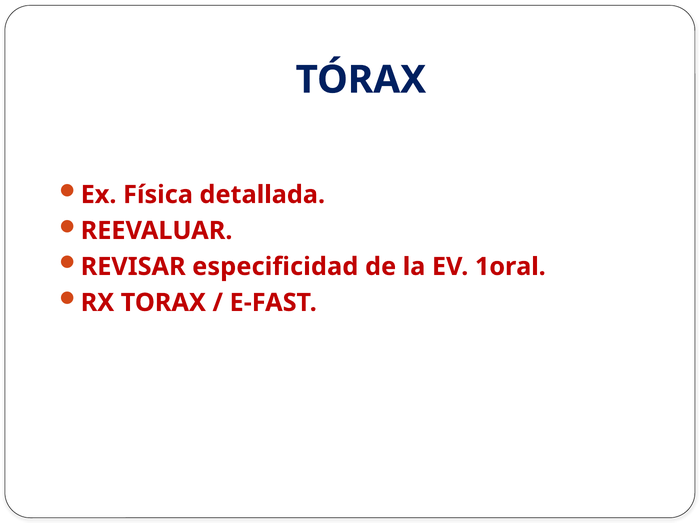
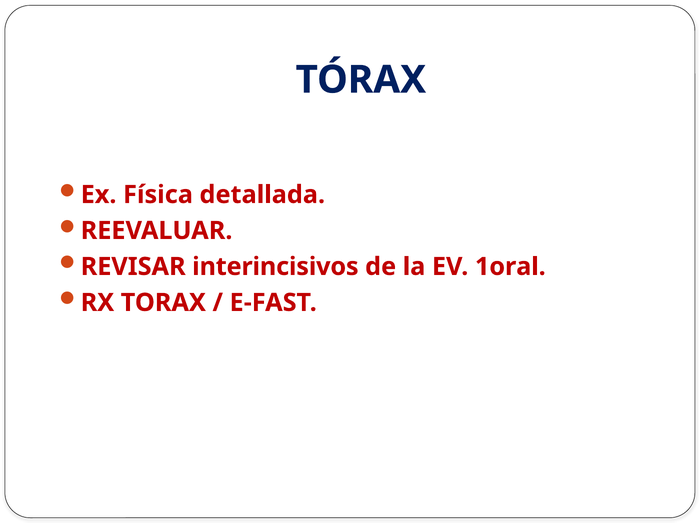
especificidad: especificidad -> interincisivos (275, 267)
